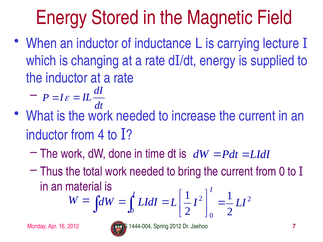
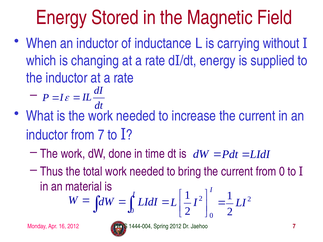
lecture: lecture -> without (281, 44)
from 4: 4 -> 7 (101, 135)
